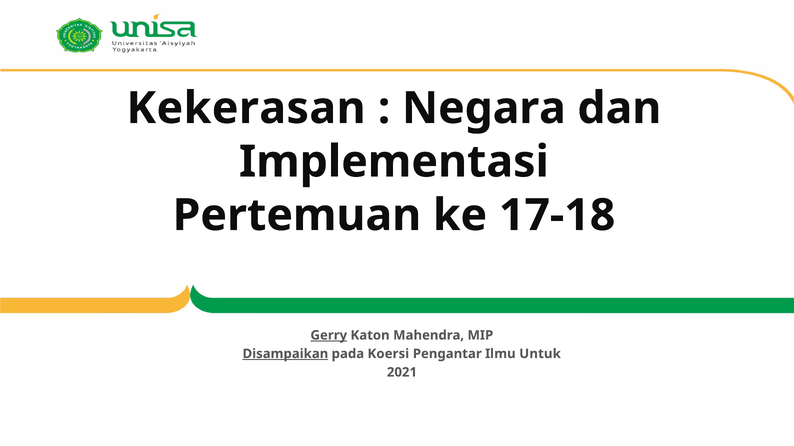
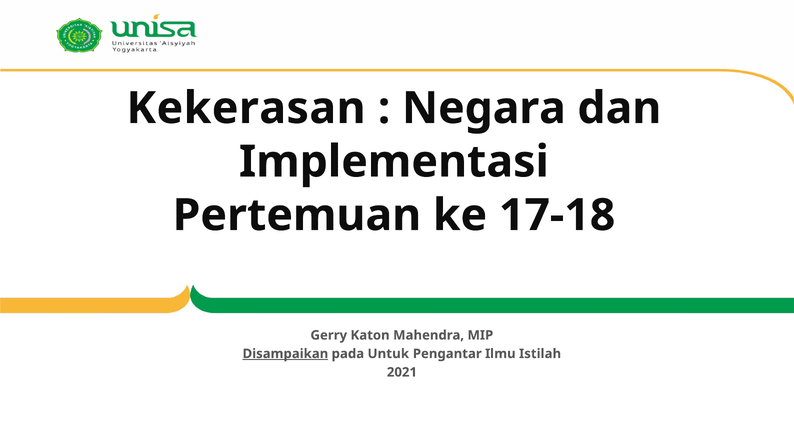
Gerry underline: present -> none (329, 336)
Koersi: Koersi -> Untuk (388, 354)
Untuk: Untuk -> Istilah (540, 354)
